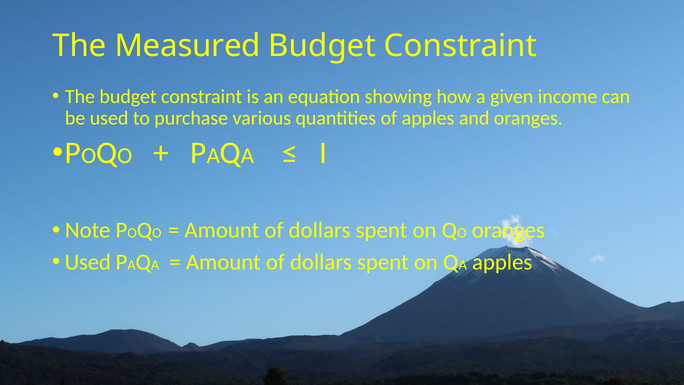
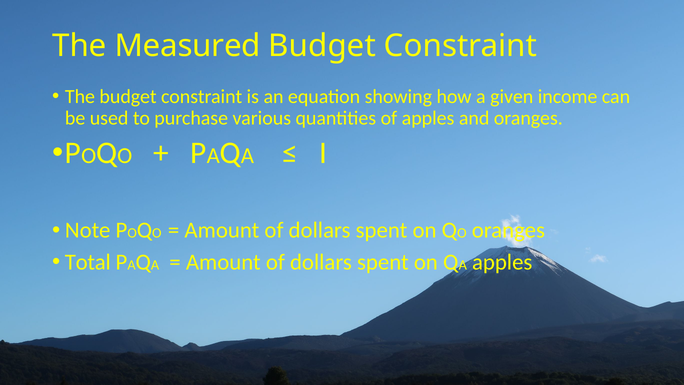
Used: Used -> Total (88, 262)
